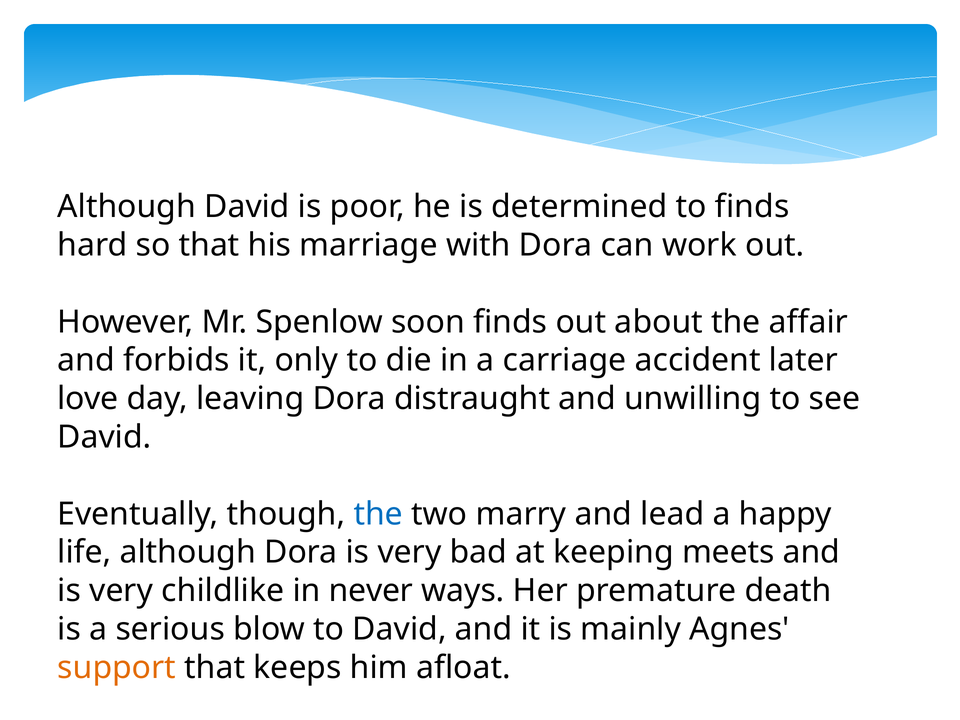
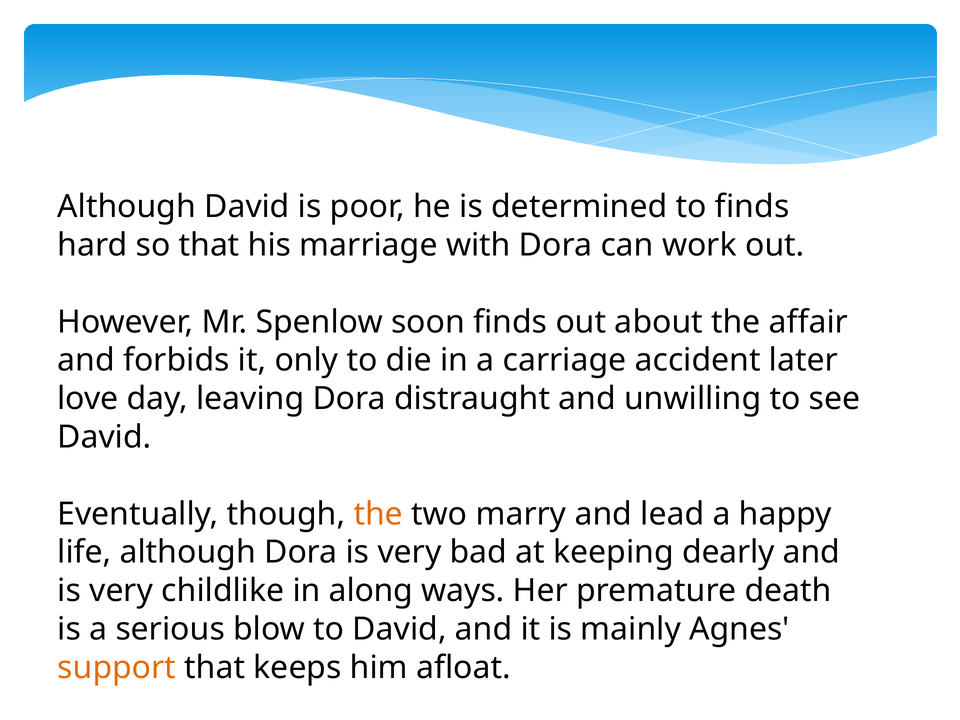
the colour: blue -> orange (378, 514)
meets: meets -> dearly (728, 552)
never: never -> along (371, 591)
